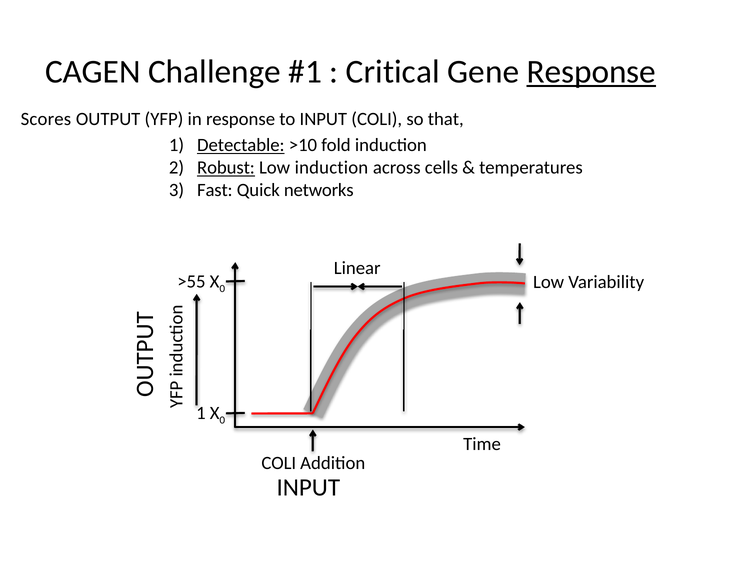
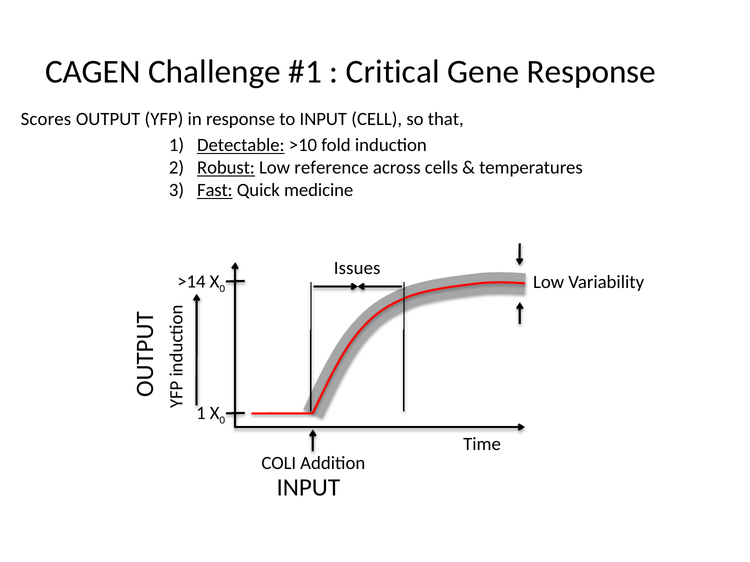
Response underline: present -> none (591, 72)
INPUT COLI: COLI -> CELL (377, 119)
Low induction: induction -> reference (332, 168)
Fast underline: none -> present (215, 190)
networks: networks -> medicine (319, 190)
Linear: Linear -> Issues (357, 269)
>55: >55 -> >14 (191, 282)
